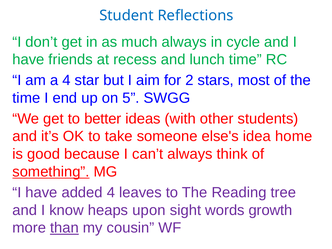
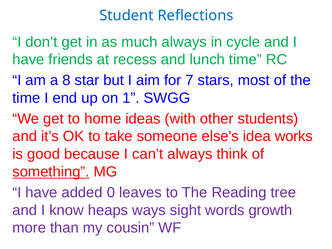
a 4: 4 -> 8 (66, 80)
2: 2 -> 7 (189, 80)
5: 5 -> 1 (131, 98)
better: better -> home (103, 119)
home: home -> works (294, 136)
added 4: 4 -> 0 (111, 192)
upon: upon -> ways (149, 210)
than underline: present -> none (64, 228)
